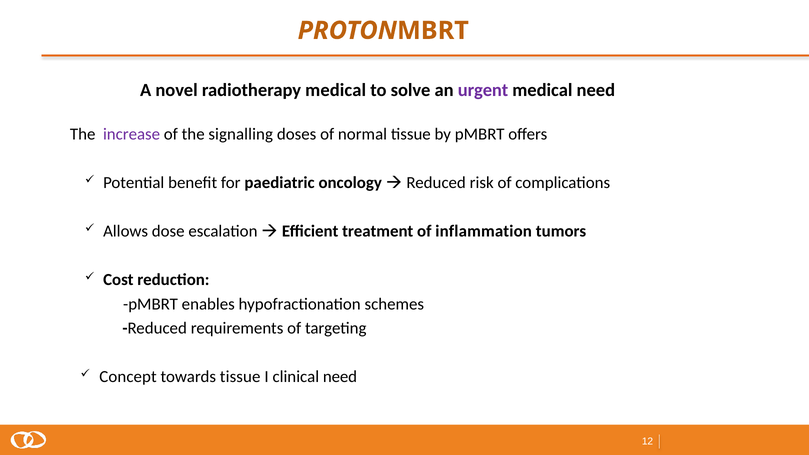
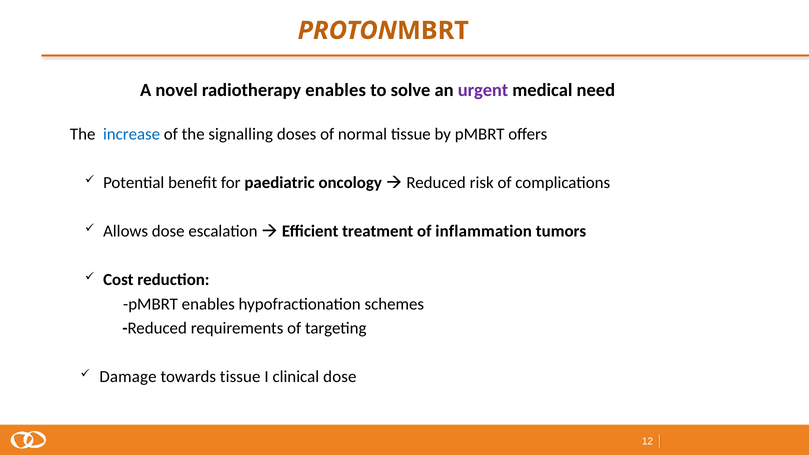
radiotherapy medical: medical -> enables (336, 90)
increase colour: purple -> blue (132, 134)
Concept: Concept -> Damage (128, 377)
clinical need: need -> dose (340, 377)
